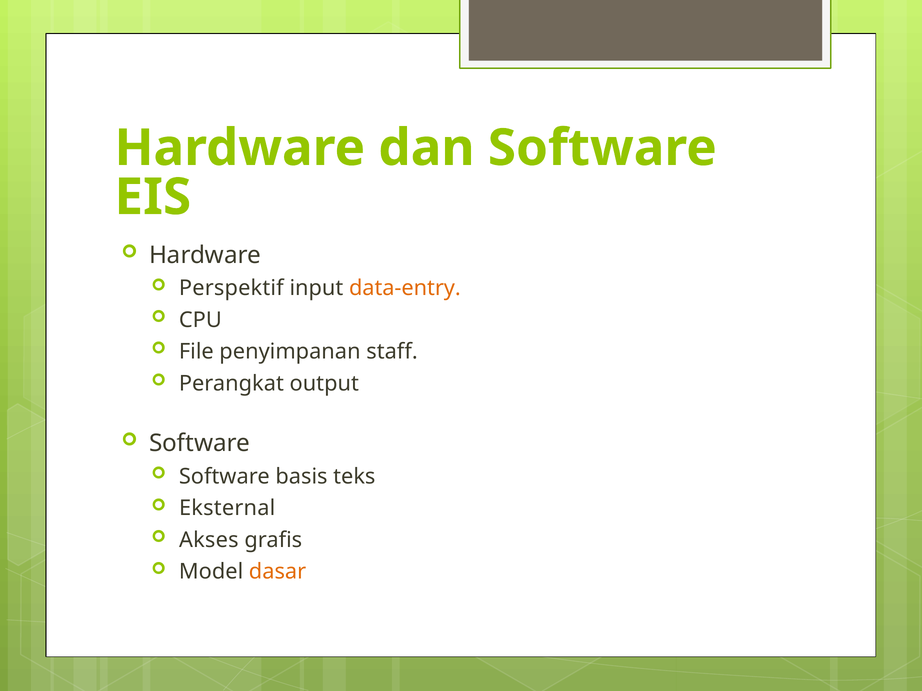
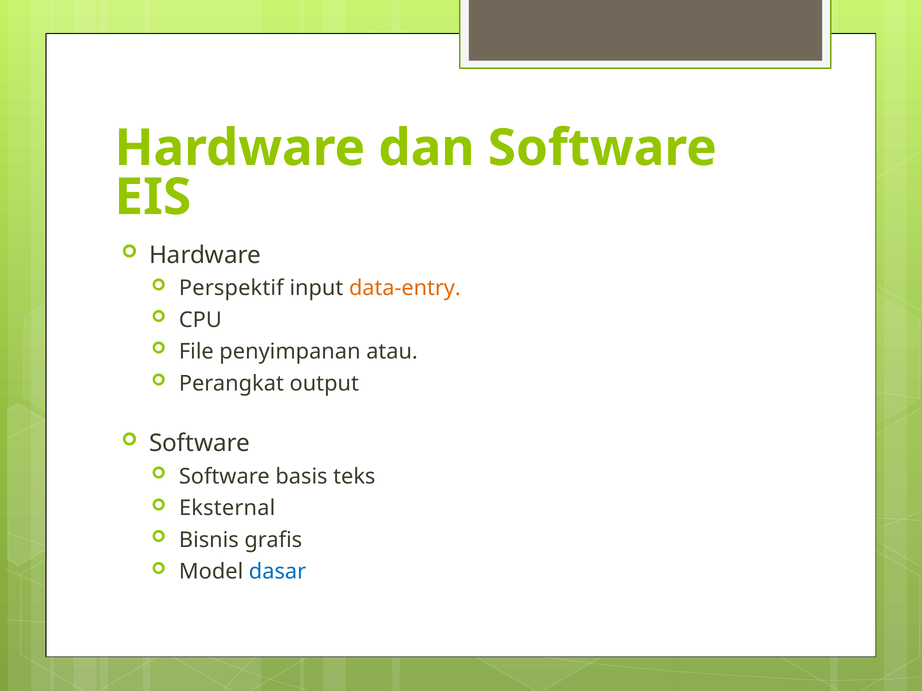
staff: staff -> atau (392, 352)
Akses: Akses -> Bisnis (209, 540)
dasar colour: orange -> blue (278, 572)
